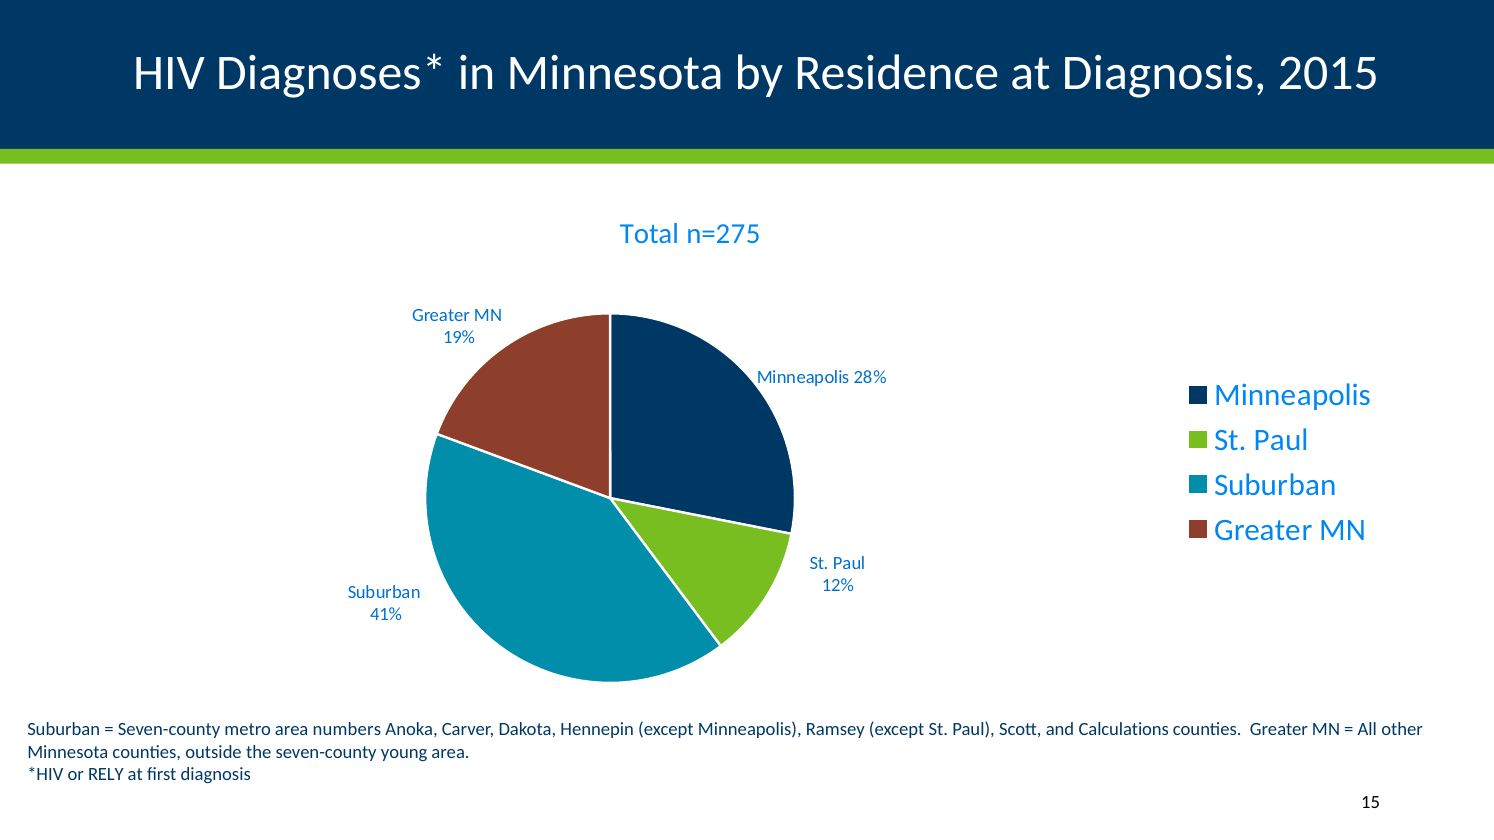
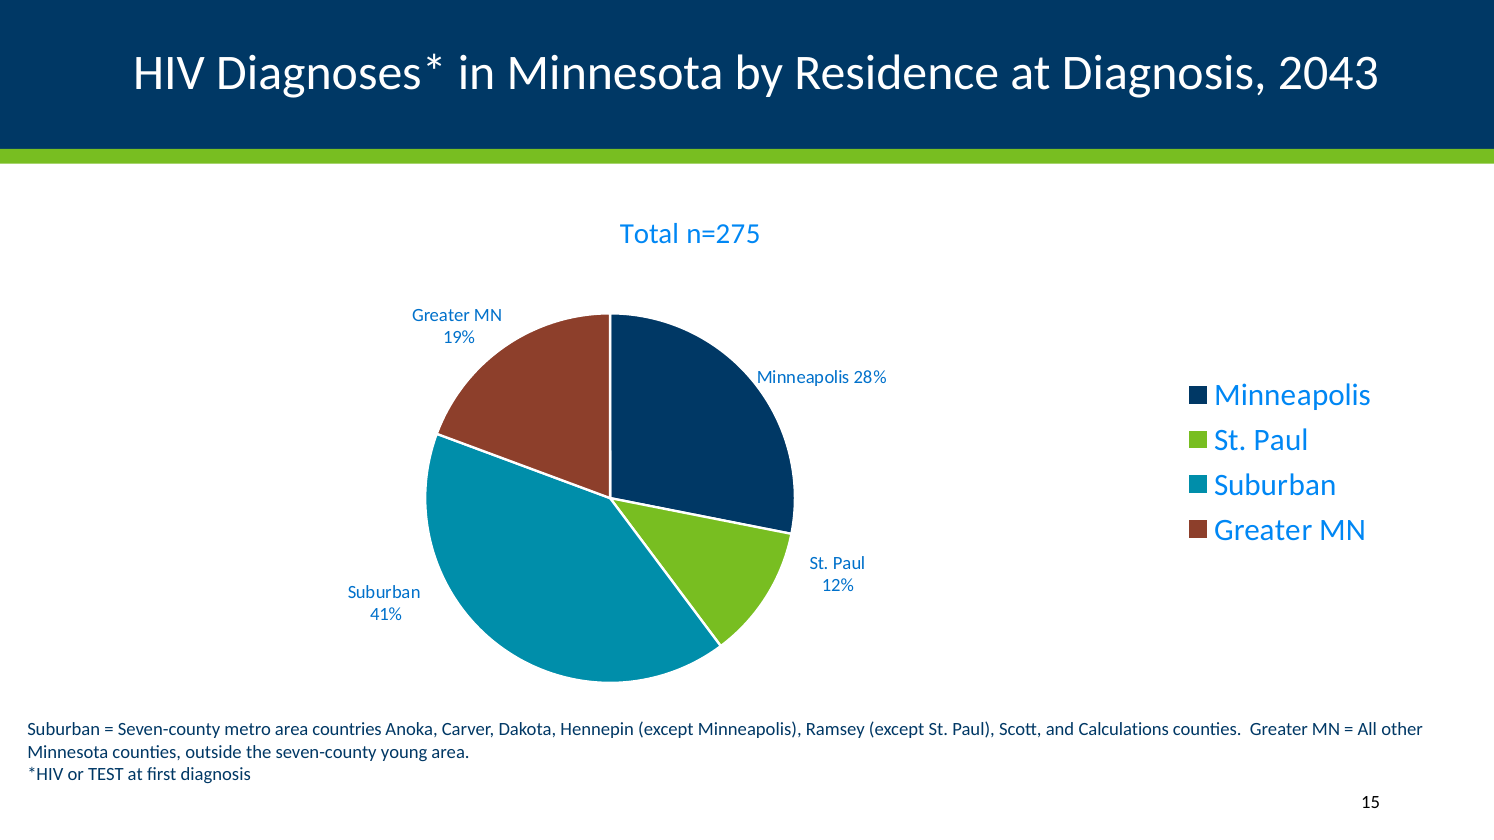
2015: 2015 -> 2043 (1328, 73)
numbers: numbers -> countries (347, 730)
RELY: RELY -> TEST (106, 775)
